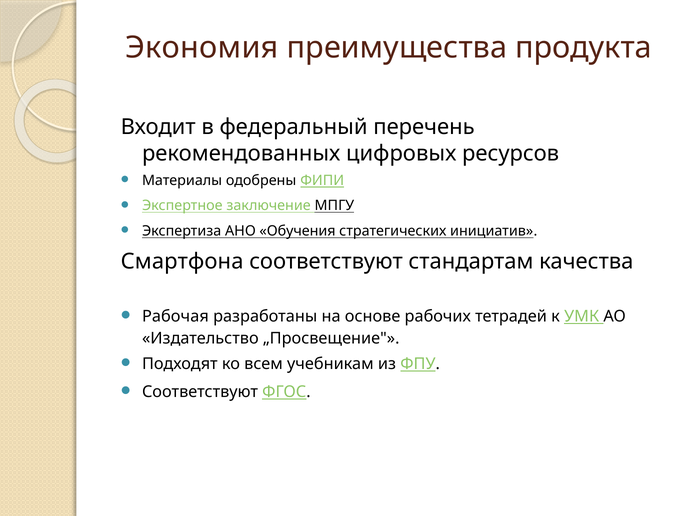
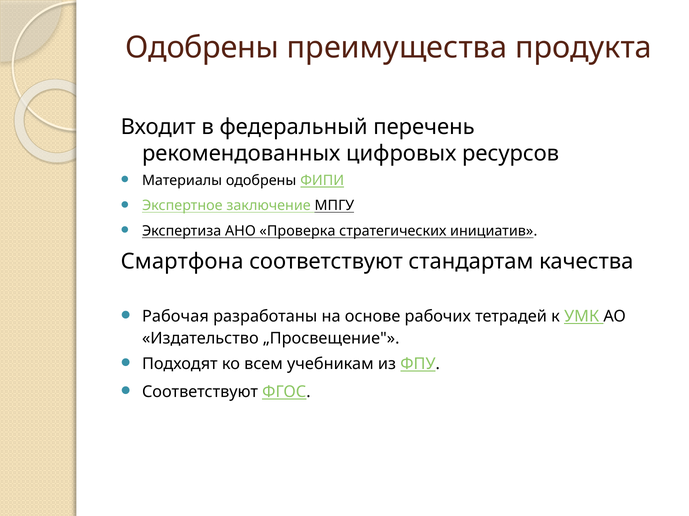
Экономия: Экономия -> Одобрены (202, 47)
Обучения: Обучения -> Проверка (297, 231)
